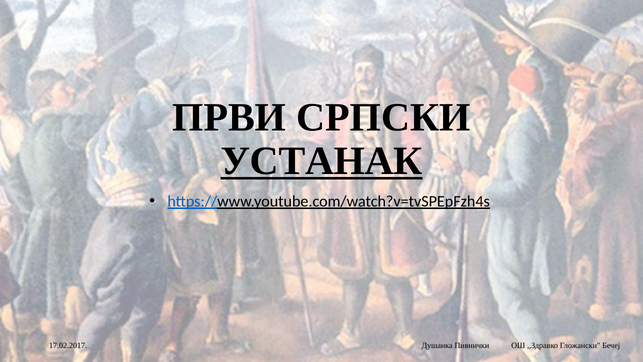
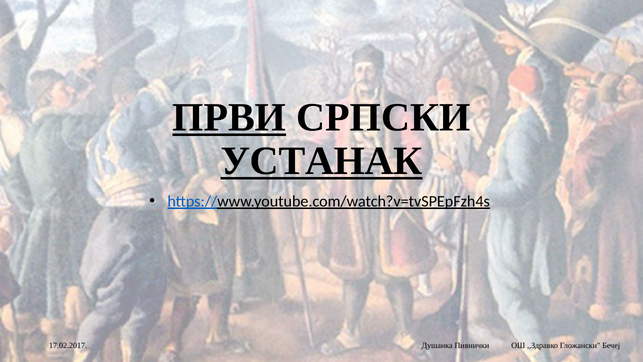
ПРВИ underline: none -> present (229, 117)
